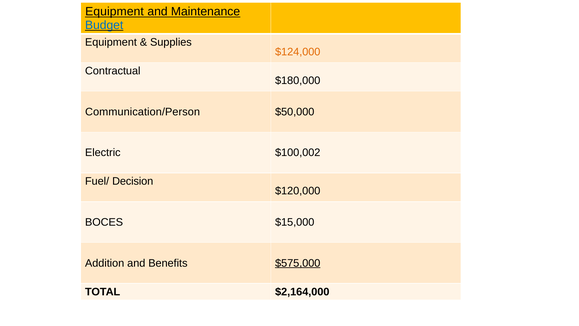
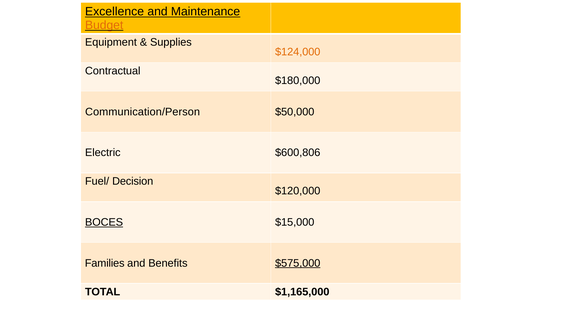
Equipment: Equipment -> Excellence (115, 12)
Budget colour: blue -> orange (104, 25)
$100,002: $100,002 -> $600,806 (298, 153)
BOCES underline: none -> present (104, 222)
Addition: Addition -> Families (105, 263)
$2,164,000: $2,164,000 -> $1,165,000 (302, 292)
